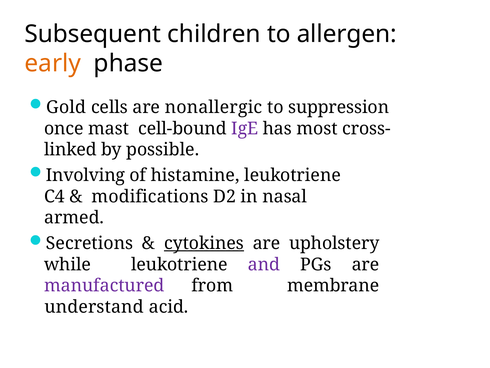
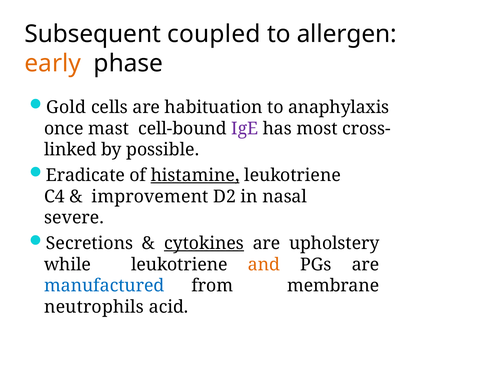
children: children -> coupled (214, 34)
nonallergic: nonallergic -> habituation (214, 107)
suppression: suppression -> anaphylaxis (339, 107)
Involving: Involving -> Eradicate (85, 175)
histamine underline: none -> present (195, 175)
modifications: modifications -> improvement (150, 196)
armed: armed -> severe (74, 217)
and colour: purple -> orange (264, 264)
manufactured colour: purple -> blue (104, 285)
understand: understand -> neutrophils (94, 307)
